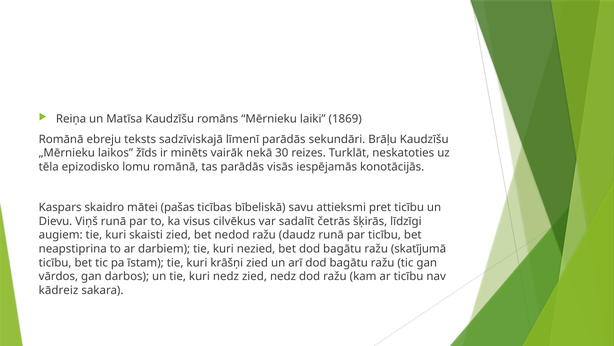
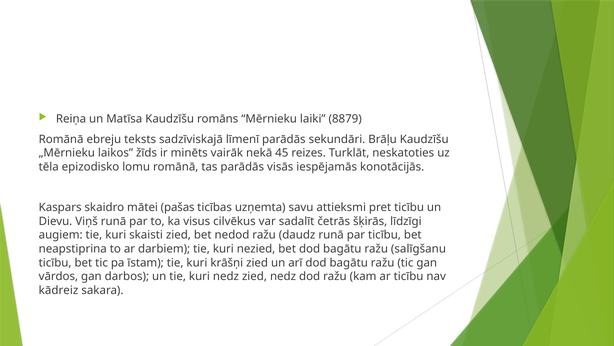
1869: 1869 -> 8879 (345, 119)
30: 30 -> 45 (282, 153)
bībeliskā: bībeliskā -> uzņemta (260, 207)
skatījumā: skatījumā -> salīgšanu (418, 249)
